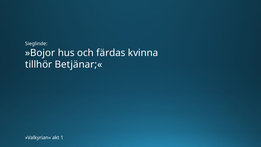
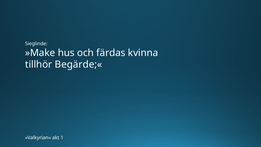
»Bojor: »Bojor -> »Make (40, 53)
Betjänar;«: Betjänar;« -> Begärde;« (78, 64)
